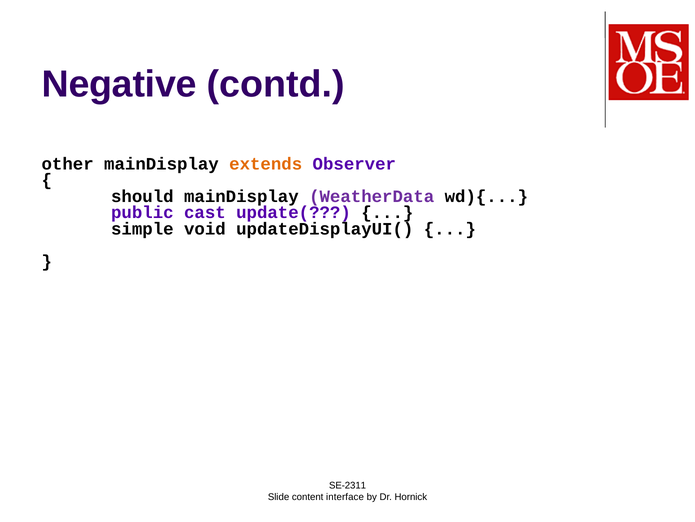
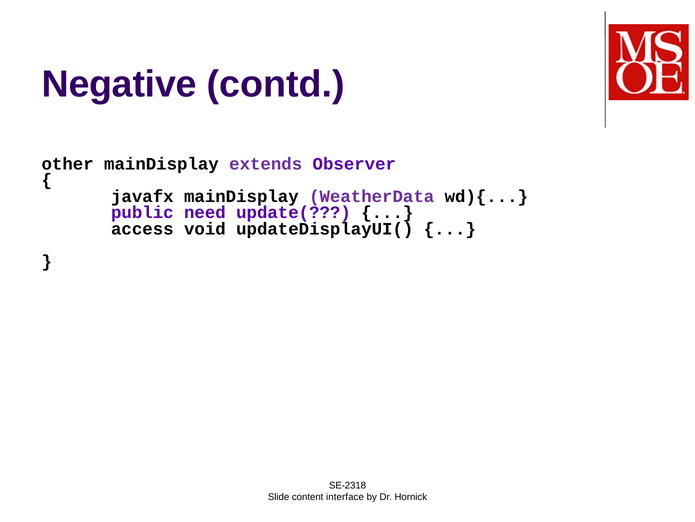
extends colour: orange -> purple (266, 164)
should: should -> javafx (142, 196)
cast: cast -> need (205, 212)
simple: simple -> access (142, 228)
SE-2311: SE-2311 -> SE-2318 (348, 485)
